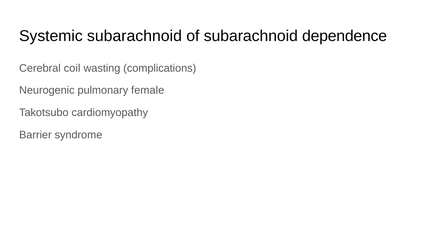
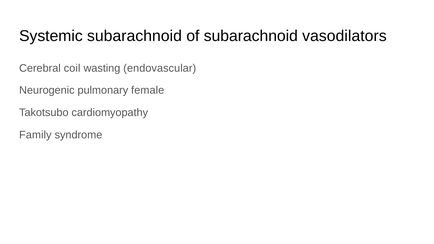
dependence: dependence -> vasodilators (344, 36)
complications: complications -> endovascular (160, 68)
Barrier: Barrier -> Family (35, 135)
